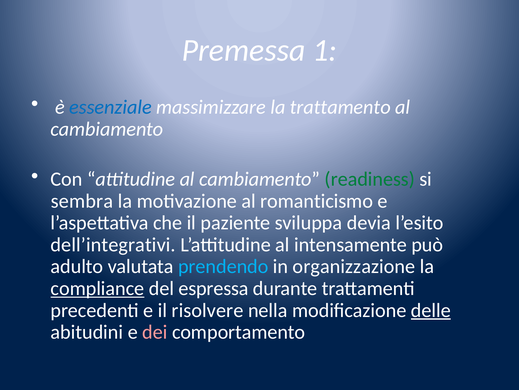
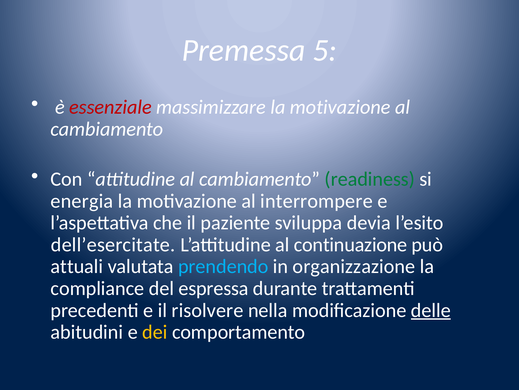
1: 1 -> 5 (325, 50)
essenziale colour: blue -> red (110, 107)
massimizzare la trattamento: trattamento -> motivazione (340, 107)
sembra: sembra -> energia (82, 201)
romanticismo: romanticismo -> interrompere (317, 201)
dell’integrativi: dell’integrativi -> dell’esercitate (113, 244)
intensamente: intensamente -> continuazione (351, 244)
adulto: adulto -> attuali (77, 266)
compliance underline: present -> none (97, 288)
dei colour: pink -> yellow (155, 332)
